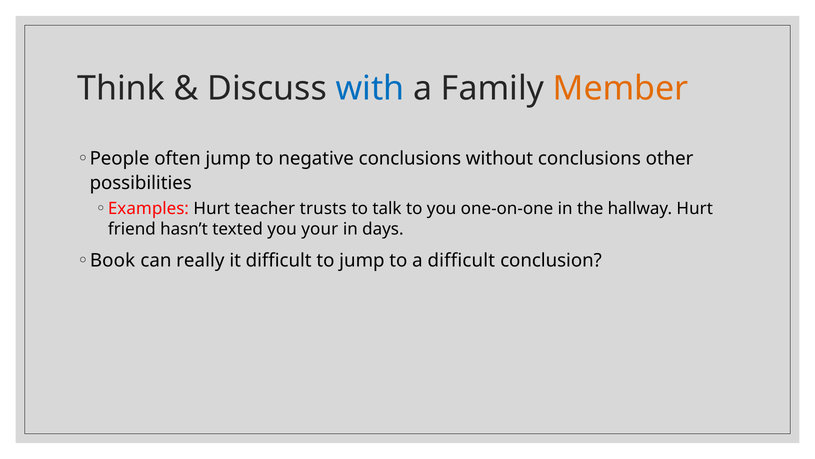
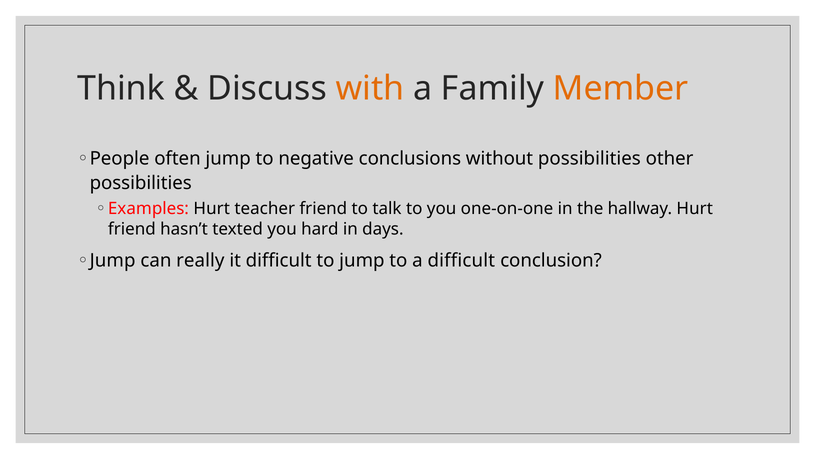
with colour: blue -> orange (370, 89)
without conclusions: conclusions -> possibilities (589, 158)
teacher trusts: trusts -> friend (323, 209)
your: your -> hard (320, 229)
Book: Book -> Jump (113, 260)
